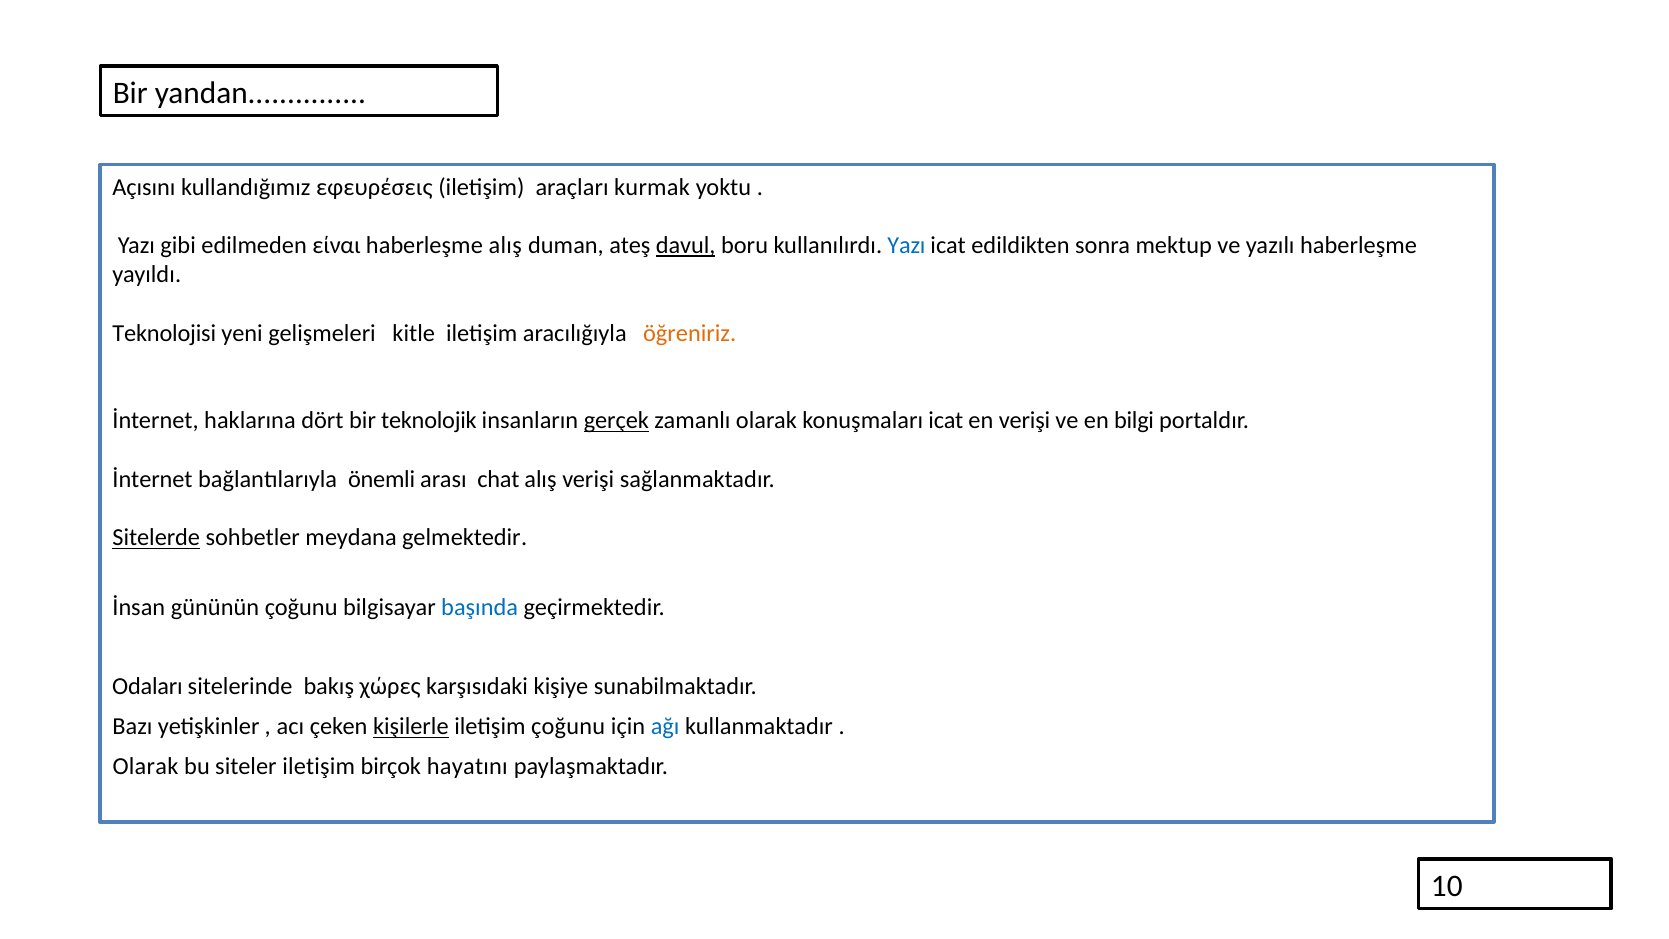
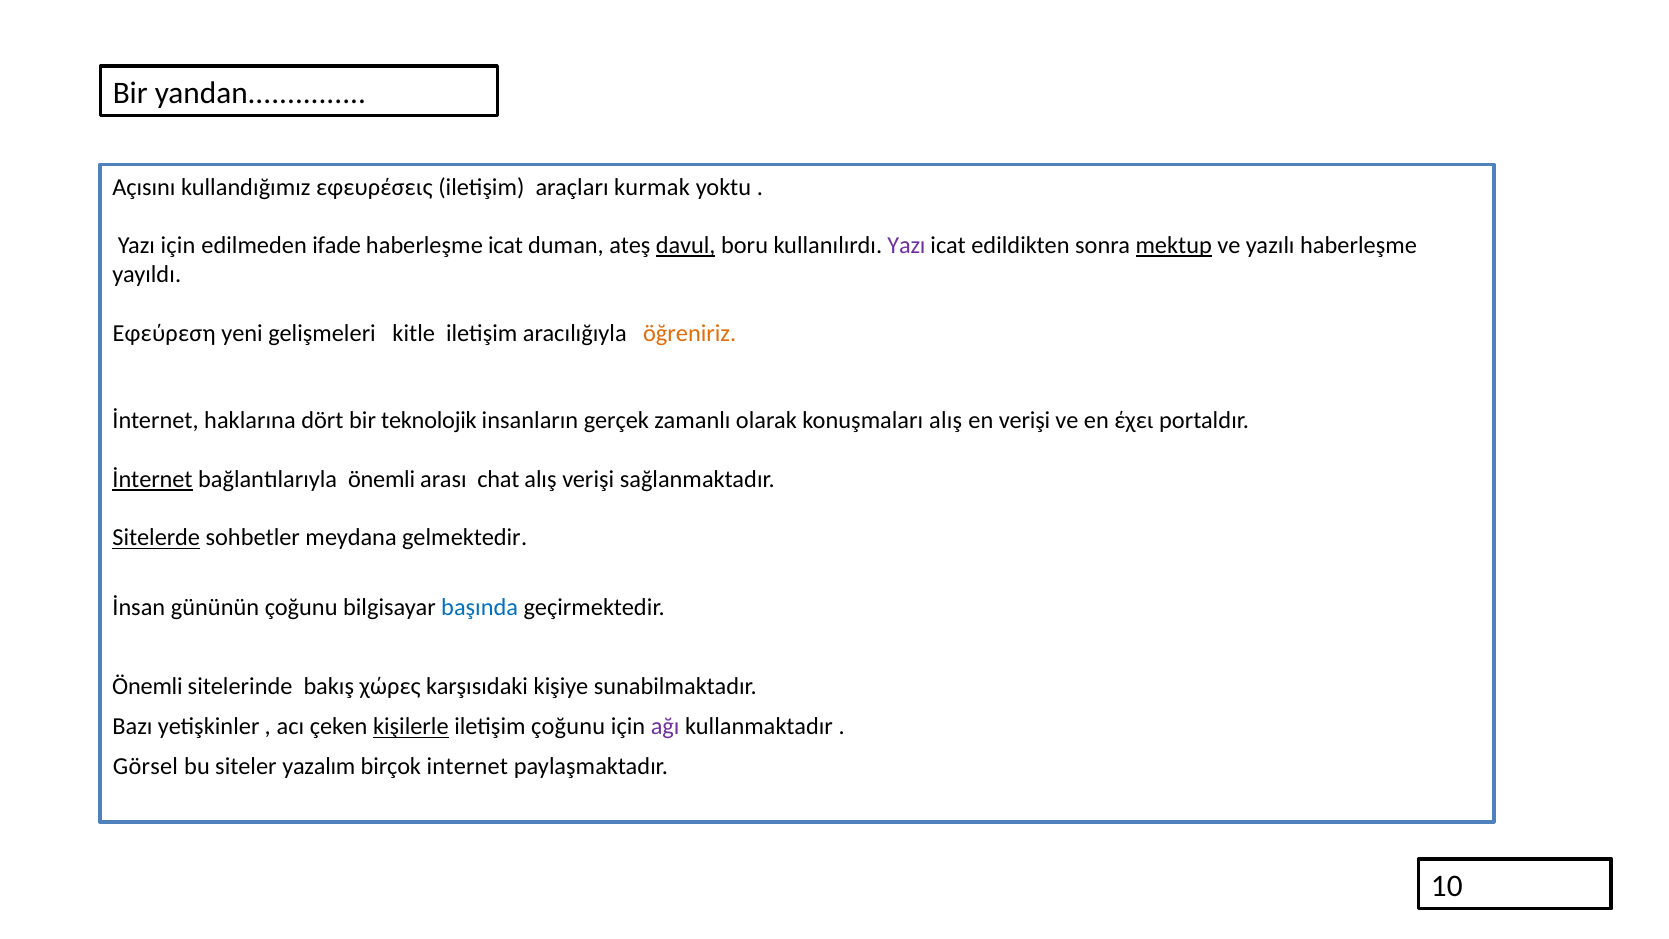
Yazı gibi: gibi -> için (178, 246)
είναι: είναι -> ifade (337, 246)
haberleşme alış: alış -> icat (506, 246)
Yazı colour: blue -> purple (906, 246)
mektup underline: none -> present (1174, 246)
Teknolojisi: Teknolojisi -> Εφεύρεση (164, 333)
gerçek underline: present -> none (616, 421)
konuşmaları icat: icat -> alış (946, 421)
bilgi: bilgi -> έχει (1134, 421)
İnternet underline: none -> present (153, 479)
Odaları: Odaları -> Önemli (147, 687)
ağı colour: blue -> purple (665, 727)
Olarak: Olarak -> Görsel (145, 767)
siteler iletişim: iletişim -> yazalım (319, 767)
hayatını: hayatını -> internet (467, 767)
